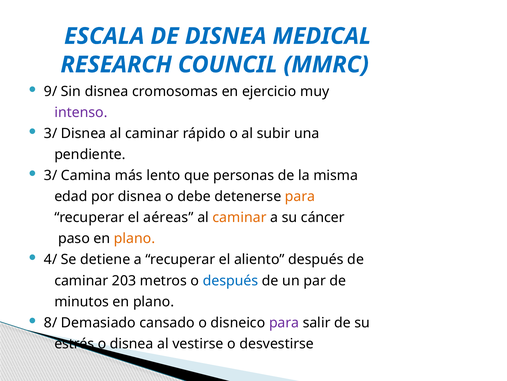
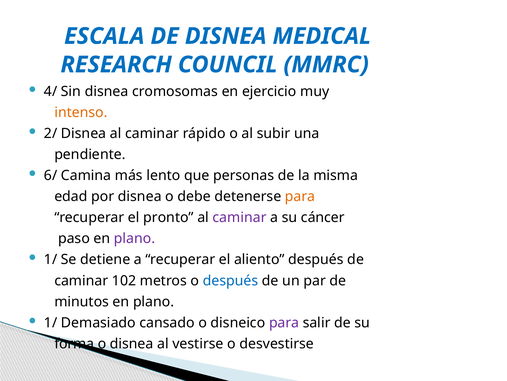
9/: 9/ -> 4/ (51, 91)
intenso colour: purple -> orange (81, 112)
3/: 3/ -> 2/ (51, 133)
3/: 3/ -> 6/ (51, 175)
aéreas: aéreas -> pronto (168, 217)
caminar colour: orange -> purple (240, 217)
plano colour: orange -> purple (135, 238)
4/: 4/ -> 1/ (51, 259)
203: 203 -> 102 (124, 280)
8/: 8/ -> 1/ (51, 322)
estrés: estrés -> forma (74, 343)
